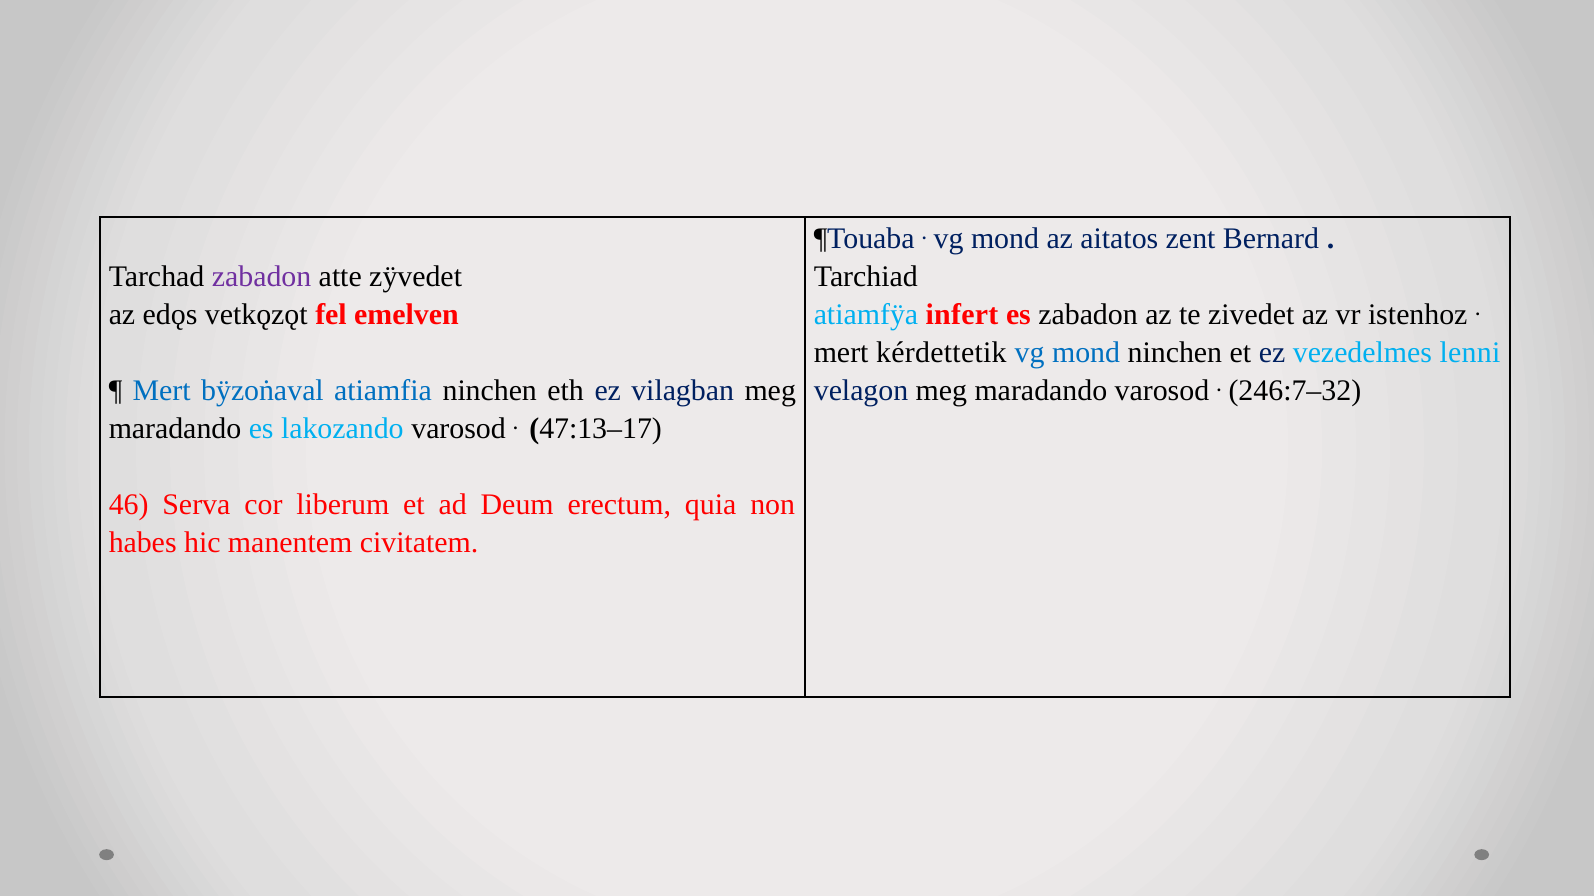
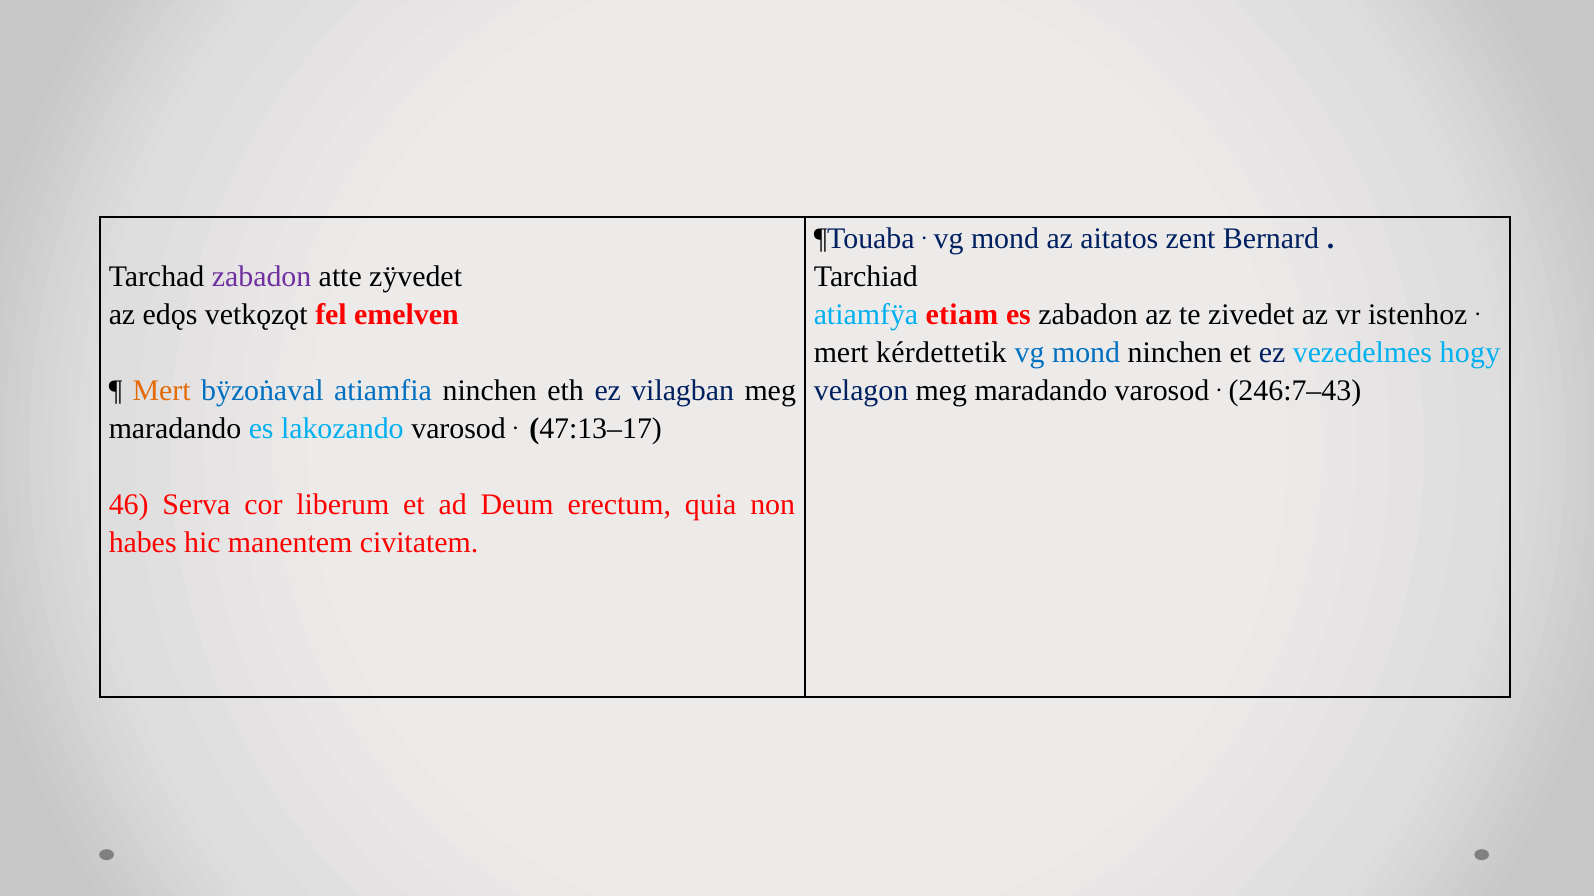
infert: infert -> etiam (962, 315)
lenni: lenni -> hogy (1470, 353)
Mert colour: blue -> orange (162, 391)
246:7–32: 246:7–32 -> 246:7–43 (1295, 391)
